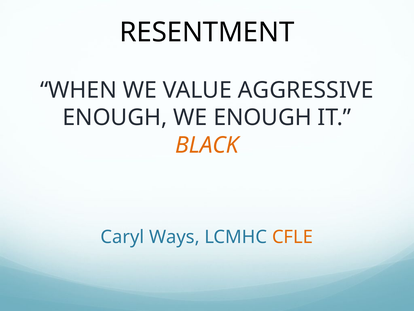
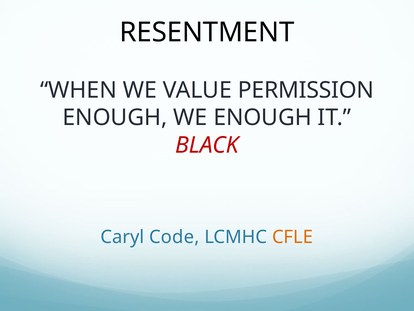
AGGRESSIVE: AGGRESSIVE -> PERMISSION (306, 90)
BLACK colour: orange -> red (207, 145)
Ways: Ways -> Code (174, 237)
